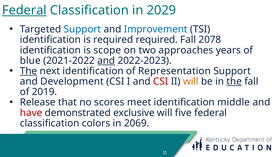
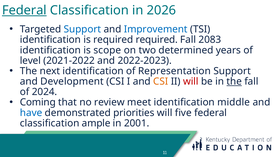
2029: 2029 -> 2026 (161, 10)
2078: 2078 -> 2083 (210, 40)
approaches: approaches -> determined (186, 50)
blue: blue -> level (30, 61)
and underline: present -> none (106, 61)
The underline: present -> none (29, 71)
CSI colour: red -> orange (161, 82)
will colour: orange -> red (191, 82)
2019: 2019 -> 2024 (45, 92)
Release: Release -> Coming (38, 103)
scores: scores -> review (109, 103)
have colour: red -> blue (31, 113)
exclusive: exclusive -> priorities (134, 113)
colors: colors -> ample (96, 124)
2069: 2069 -> 2001 (137, 124)
